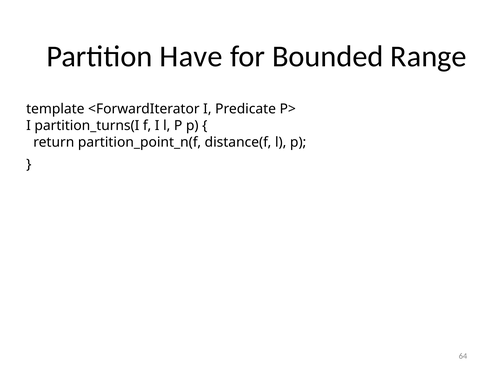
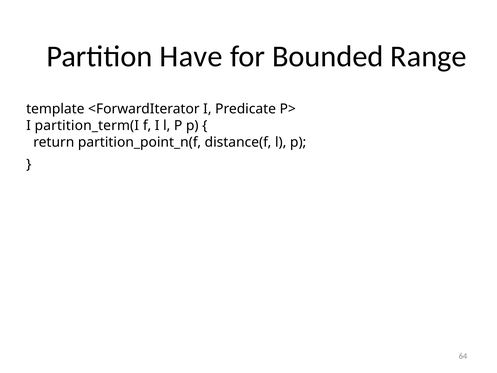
partition_turns(I: partition_turns(I -> partition_term(I (87, 126)
